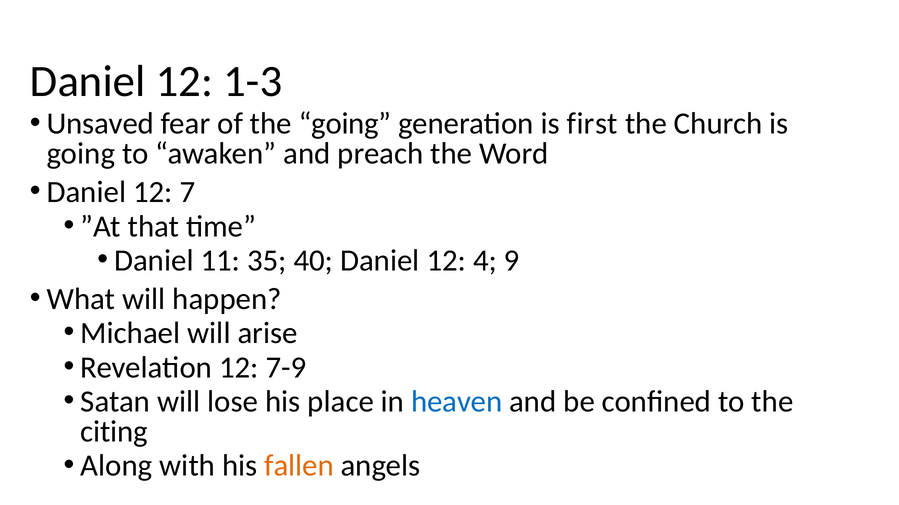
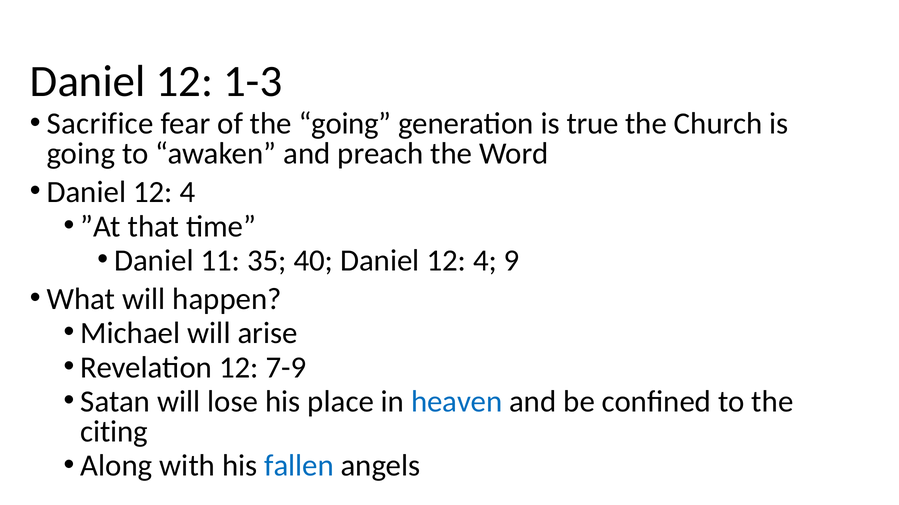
Unsaved: Unsaved -> Sacrifice (100, 124)
first: first -> true (593, 124)
7: 7 -> 4 (187, 192)
fallen colour: orange -> blue (299, 466)
